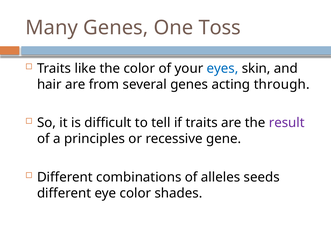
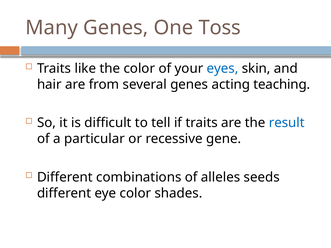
through: through -> teaching (282, 84)
result colour: purple -> blue (287, 123)
principles: principles -> particular (95, 139)
